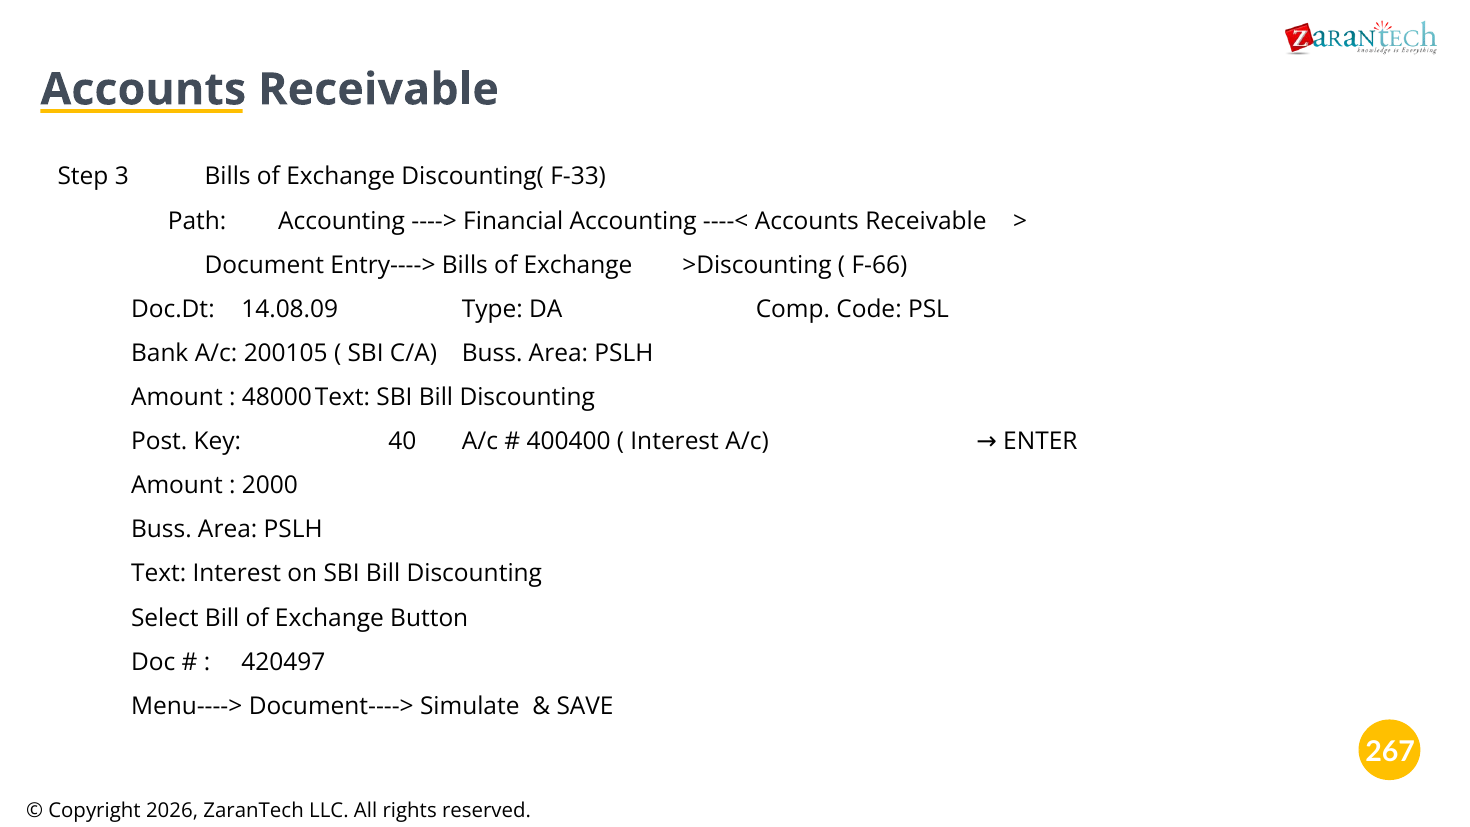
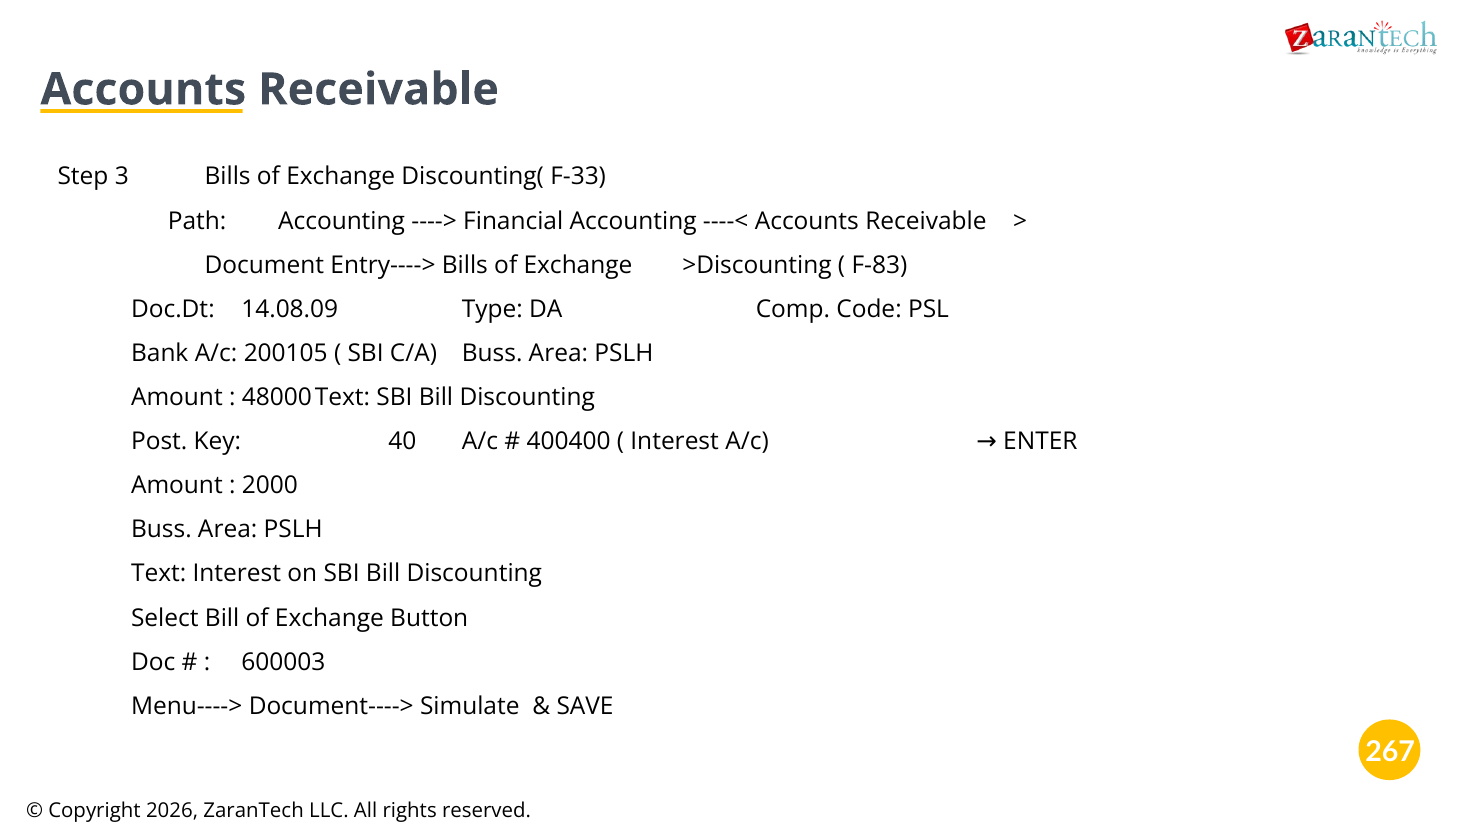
F-66: F-66 -> F-83 (879, 265)
420497: 420497 -> 600003 (283, 662)
